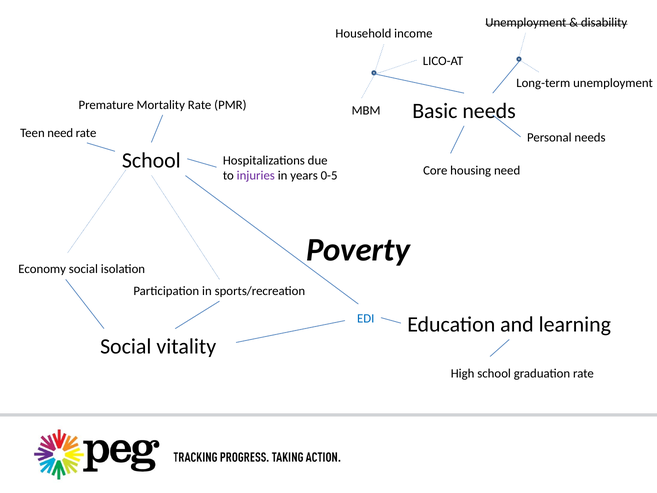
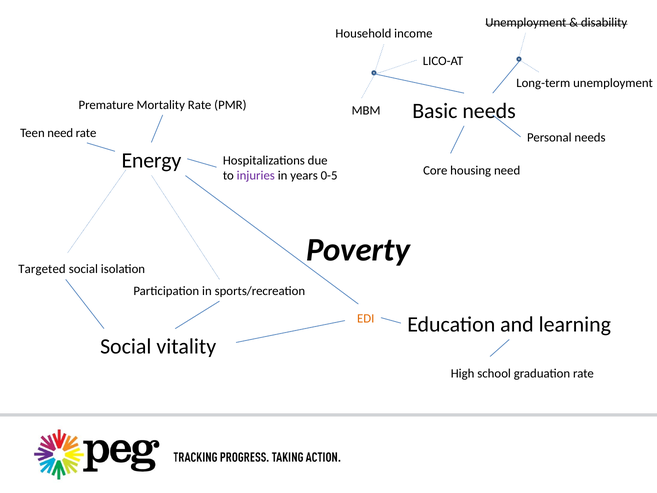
School: School -> Energy (151, 160)
Economy: Economy -> Targeted (42, 269)
EDI colour: blue -> orange (366, 318)
